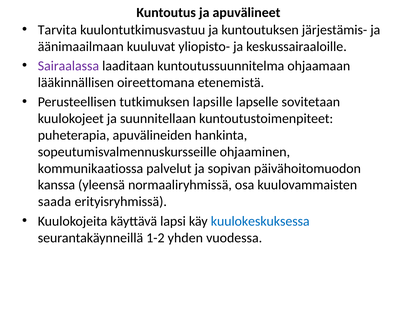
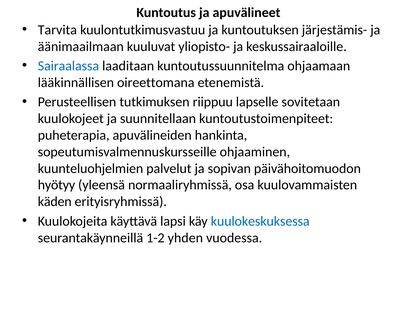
Sairaalassa colour: purple -> blue (68, 66)
lapsille: lapsille -> riippuu (213, 102)
kommunikaatiossa: kommunikaatiossa -> kuunteluohjelmien (90, 168)
kanssa: kanssa -> hyötyy (56, 185)
saada: saada -> käden (55, 202)
